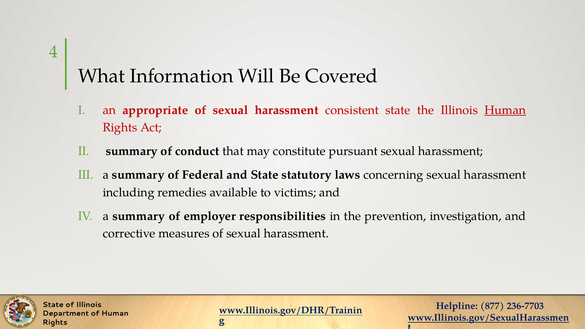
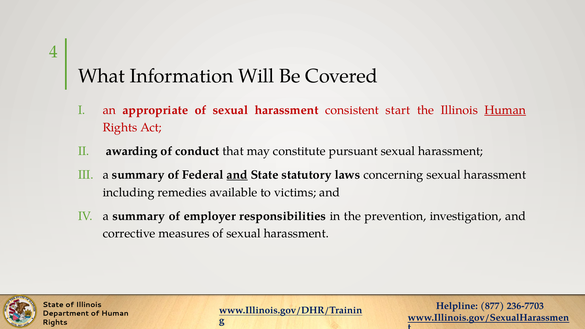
consistent state: state -> start (398, 110)
summary: summary -> awarding (132, 151)
and underline: none -> present (237, 175)
